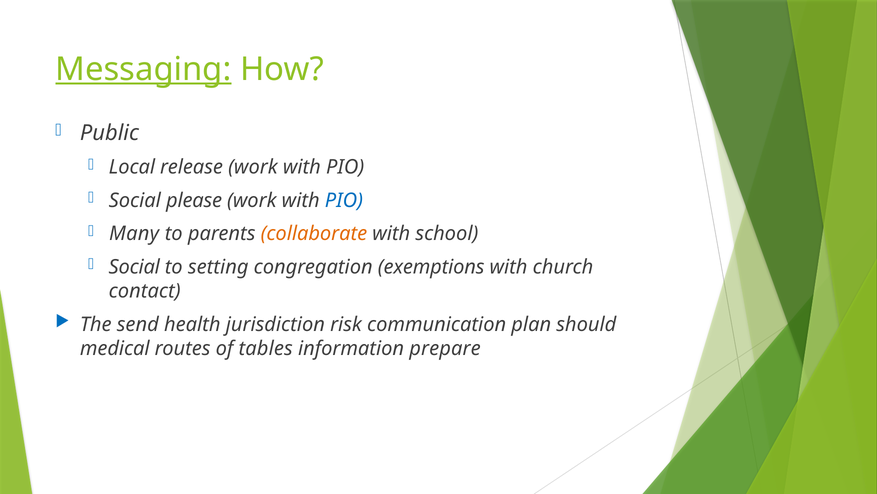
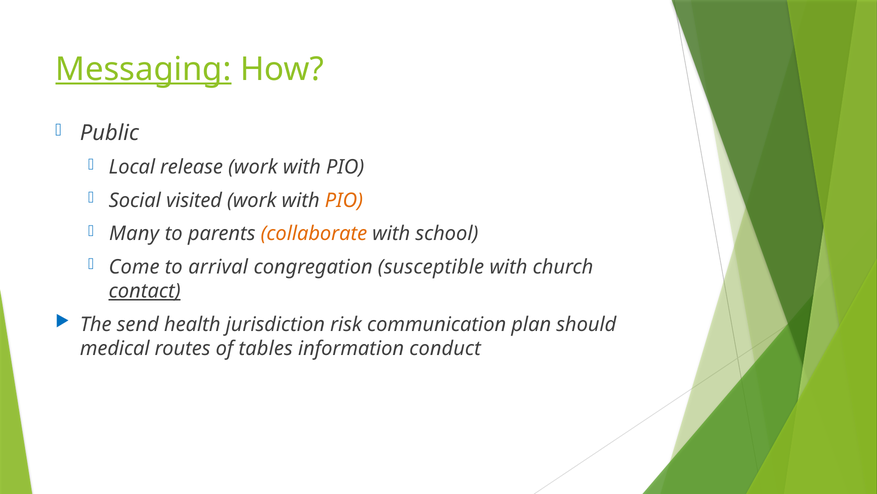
please: please -> visited (194, 200)
PIO colour: blue -> orange (344, 200)
Social: Social -> Come (134, 267)
setting: setting -> arrival (218, 267)
exemptions: exemptions -> susceptible (431, 267)
contact underline: none -> present (145, 291)
prepare: prepare -> conduct (445, 348)
